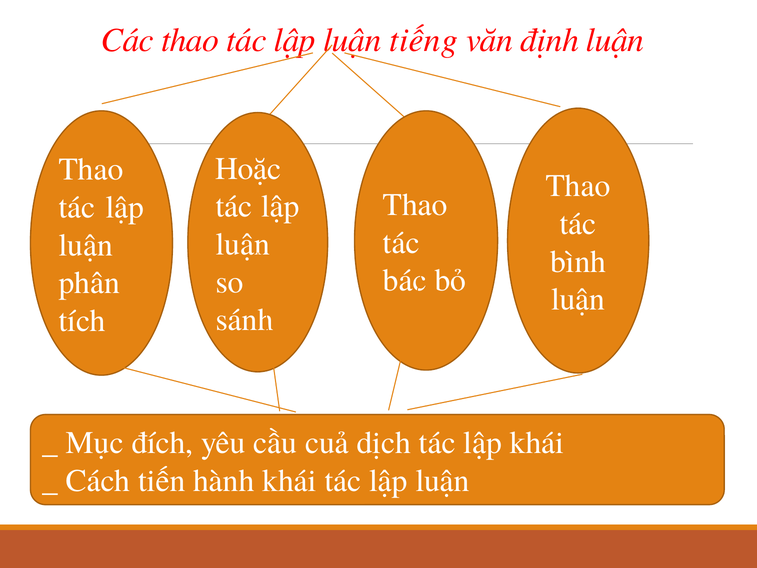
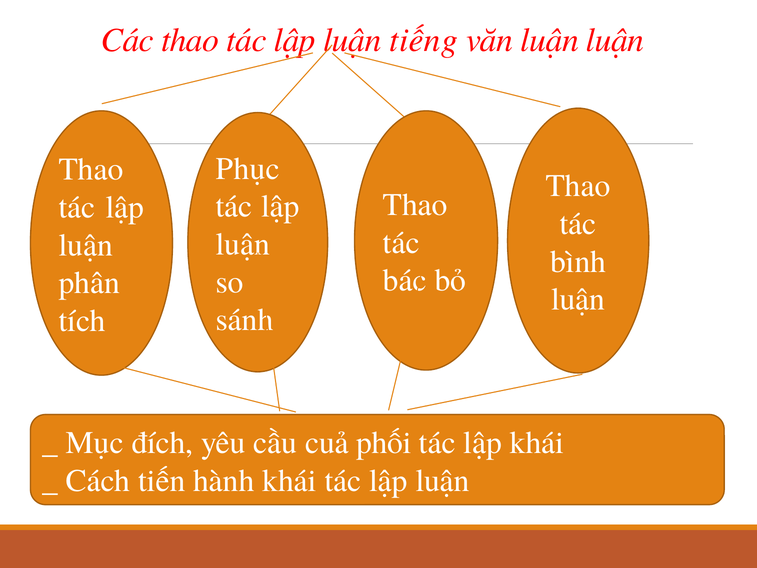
văn định: định -> luận (550, 40)
Hoặc: Hoặc -> Phục (248, 169)
dịch: dịch -> phối (384, 443)
